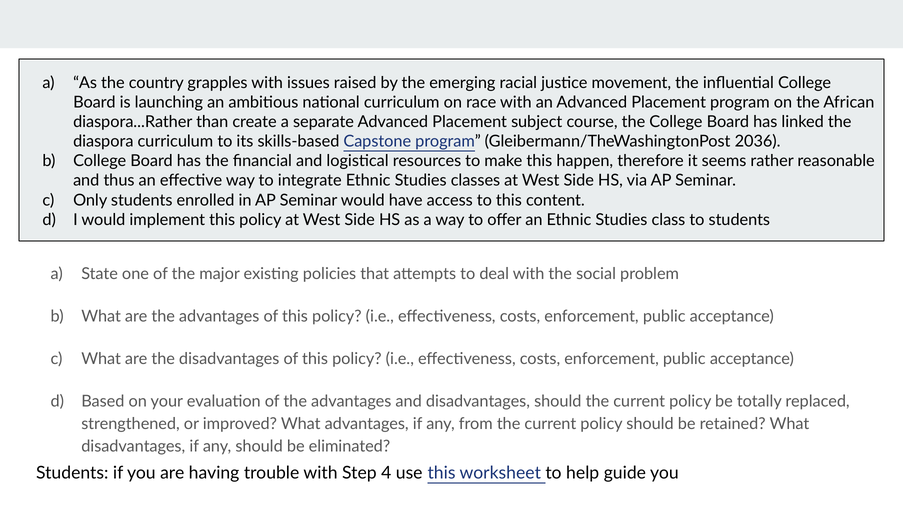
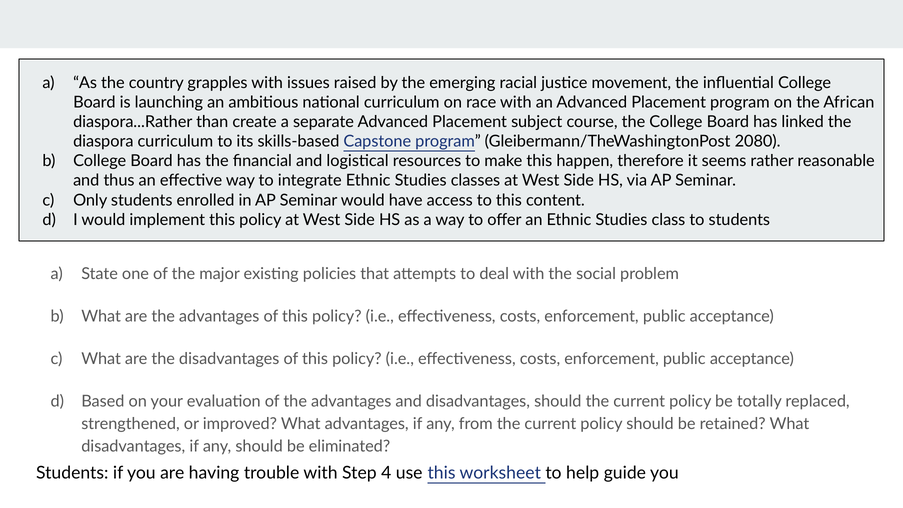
2036: 2036 -> 2080 (758, 141)
